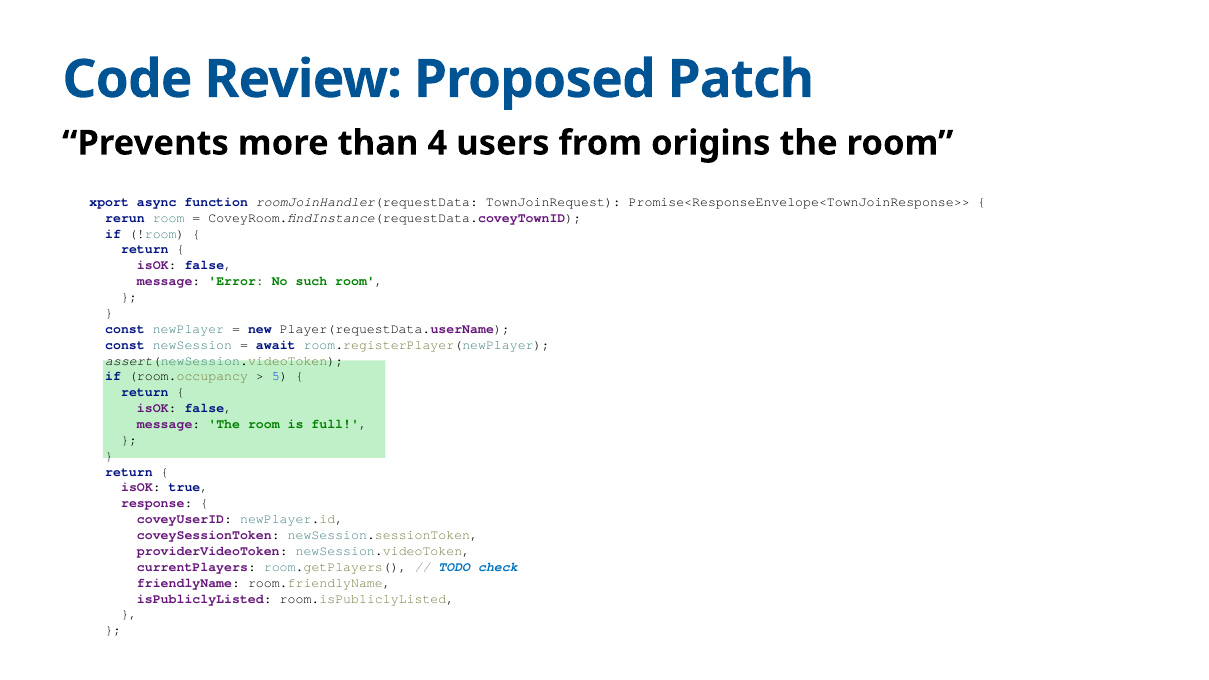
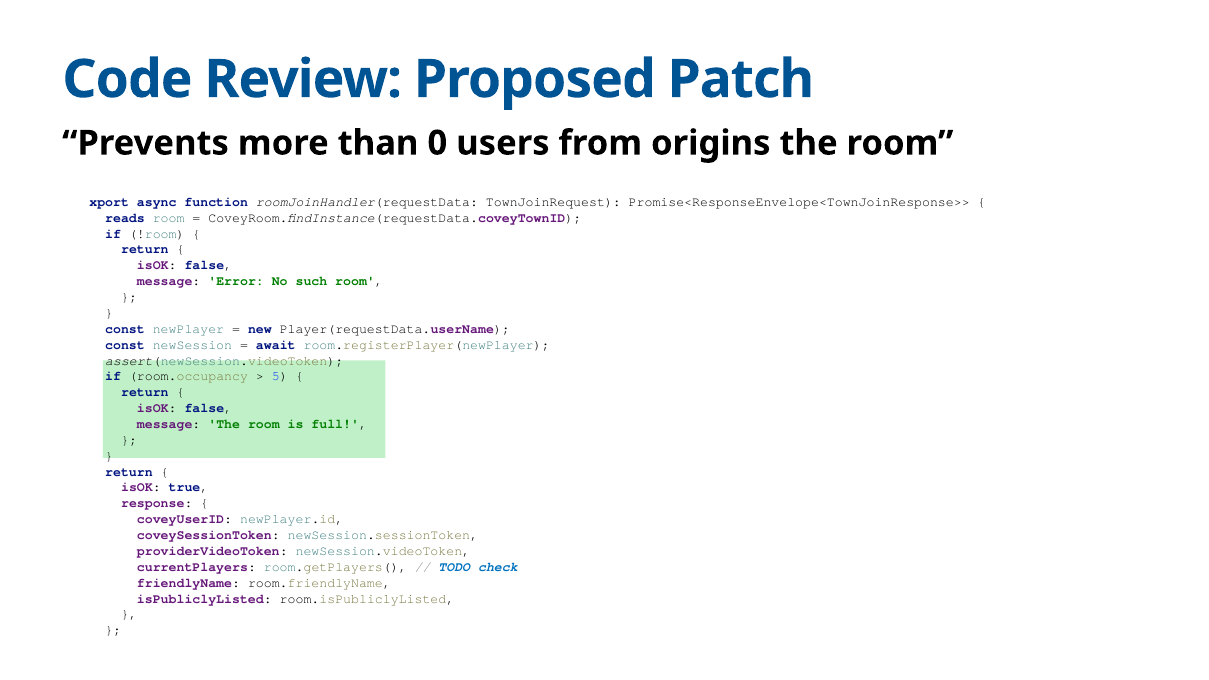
4: 4 -> 0 (437, 143)
rerun: rerun -> reads (125, 218)
